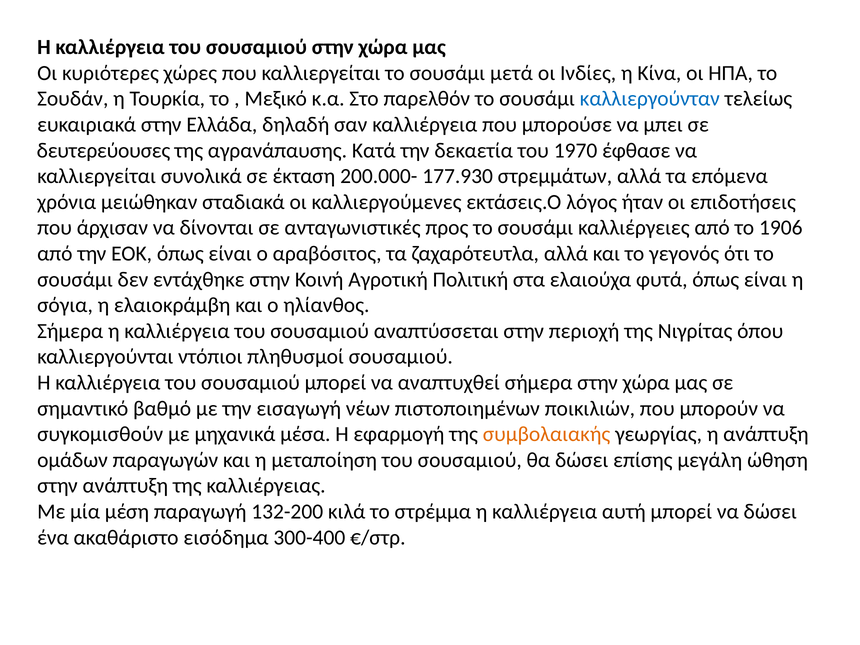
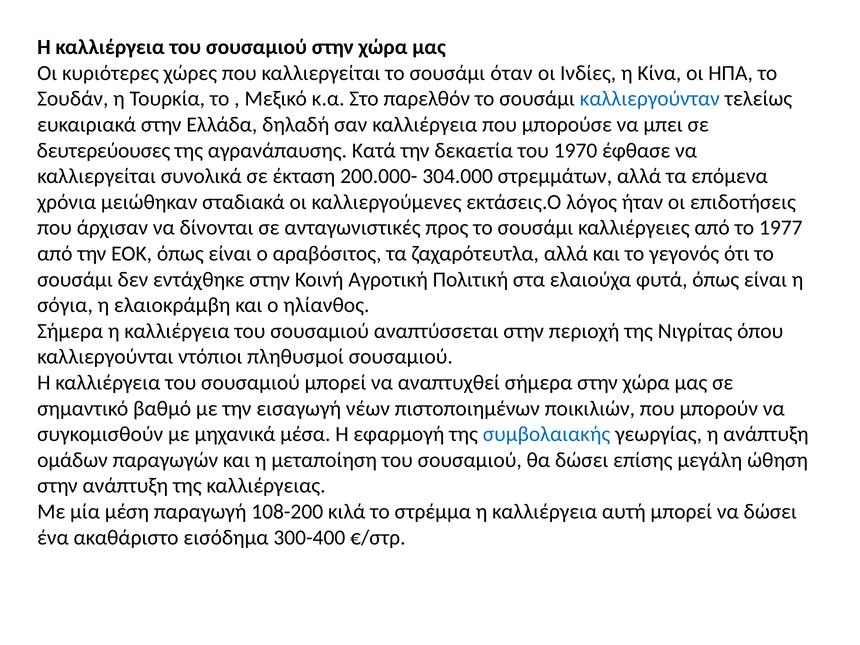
μετά: μετά -> όταν (511, 73)
177.930: 177.930 -> 304.000 (458, 176)
1906: 1906 -> 1977 (781, 228)
συμβολαιακής colour: orange -> blue (547, 434)
132-200: 132-200 -> 108-200 (287, 512)
